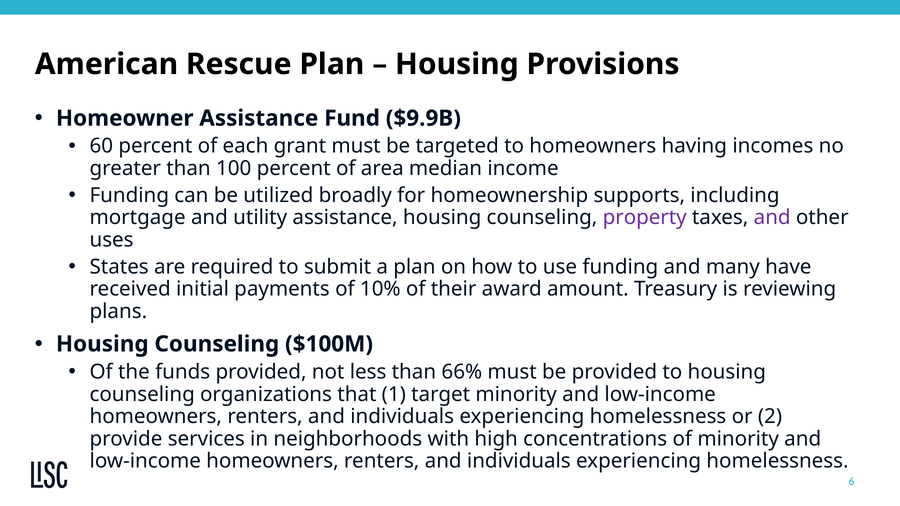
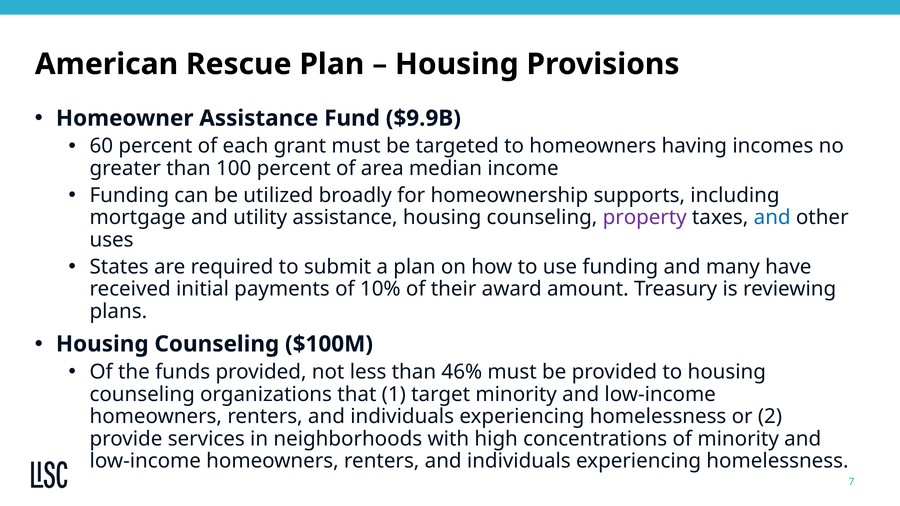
and colour: purple -> blue (772, 218)
66%: 66% -> 46% (462, 372)
6: 6 -> 7 (852, 482)
